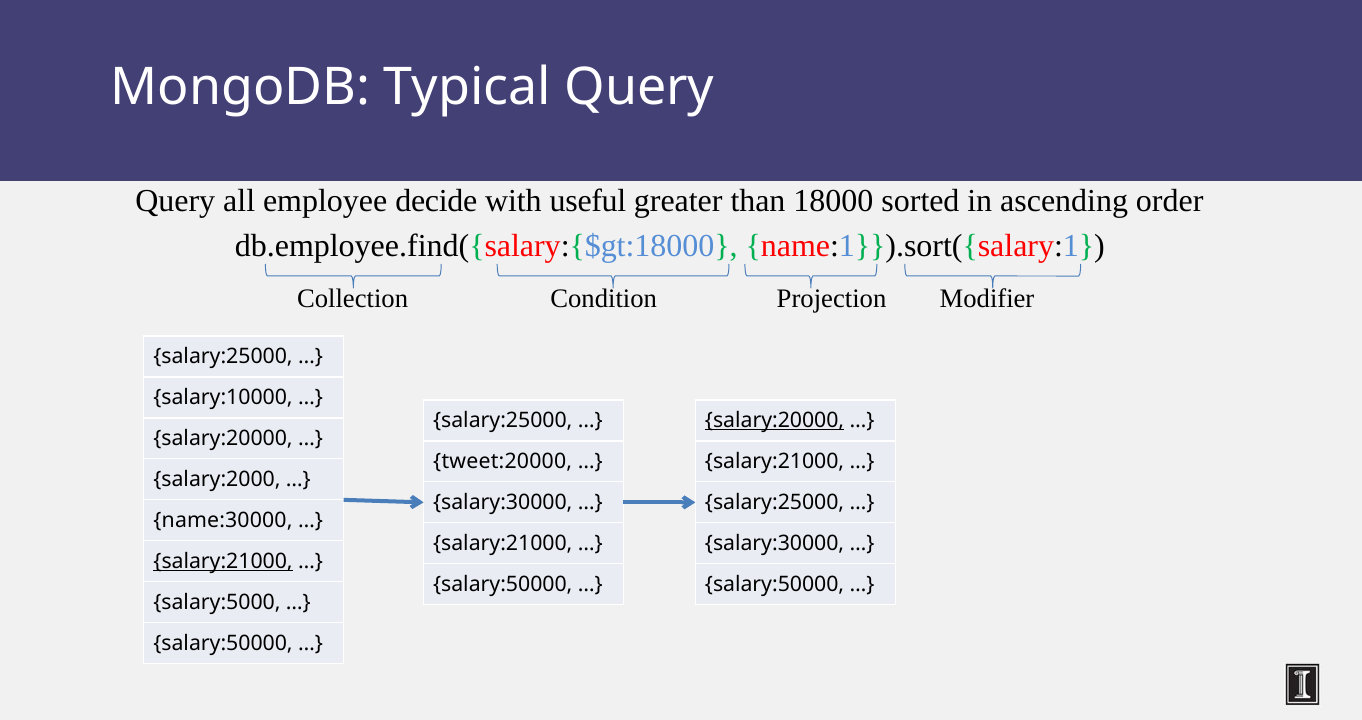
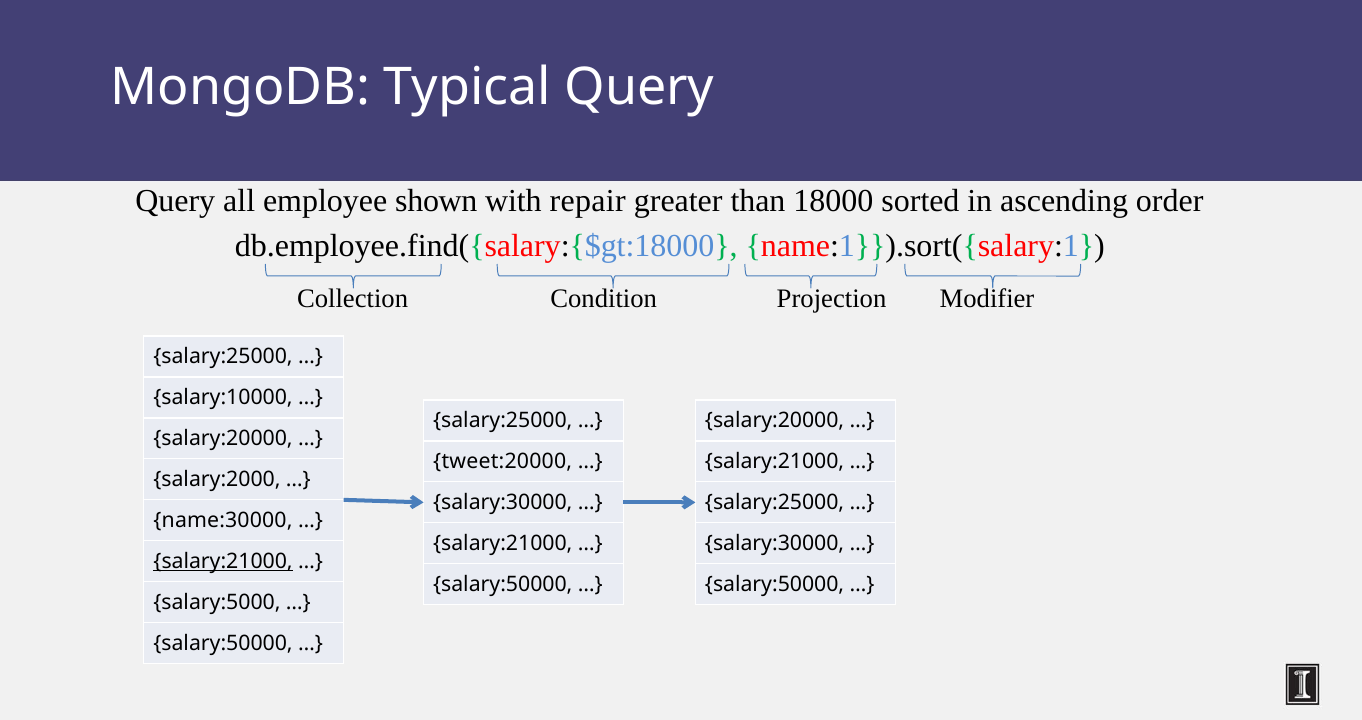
decide: decide -> shown (436, 201)
useful: useful -> repair (588, 201)
salary:20000 underline: present -> none (775, 420)
